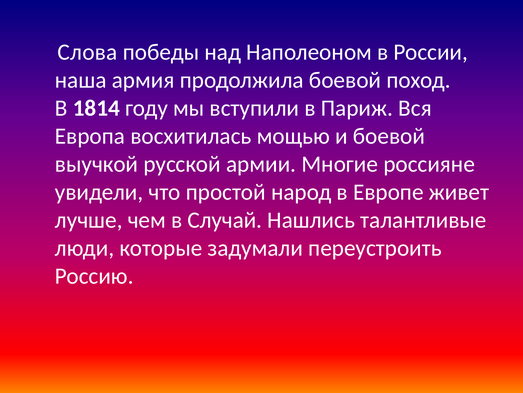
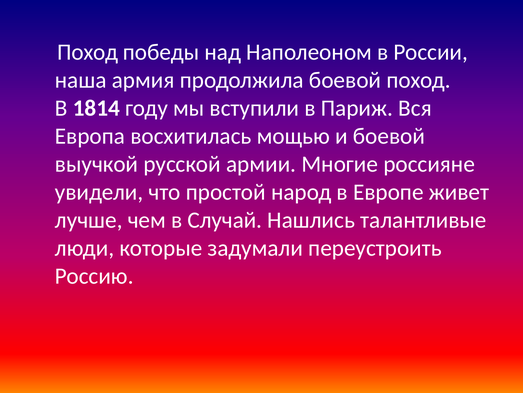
Слова: Слова -> Поход (88, 52)
